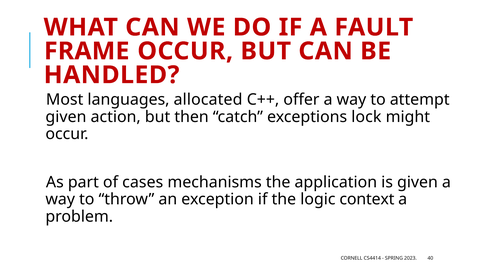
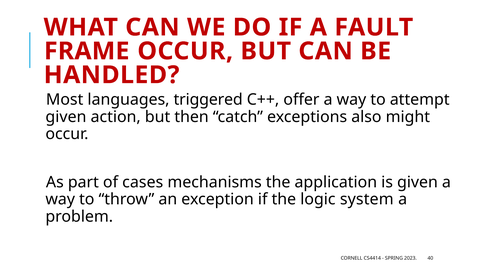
allocated: allocated -> triggered (208, 100)
lock: lock -> also (366, 117)
context: context -> system (367, 200)
